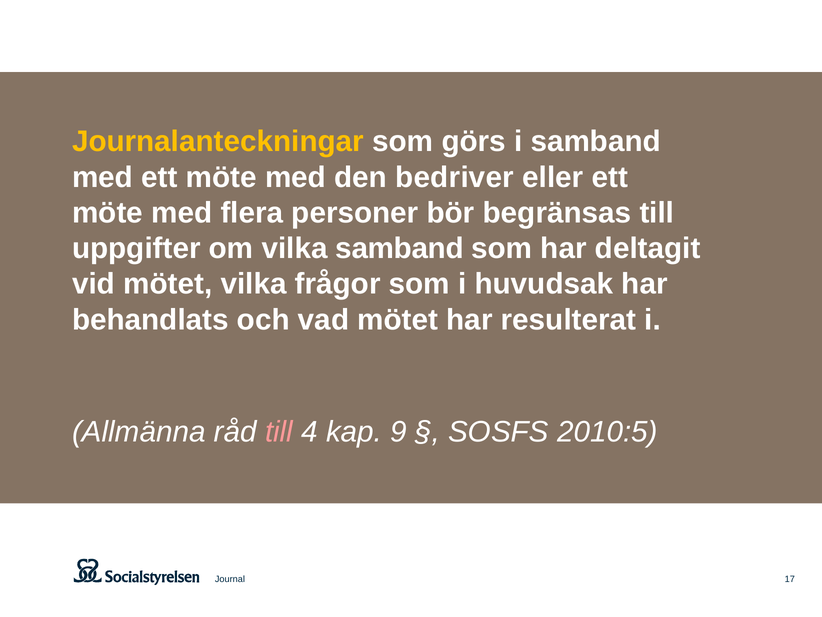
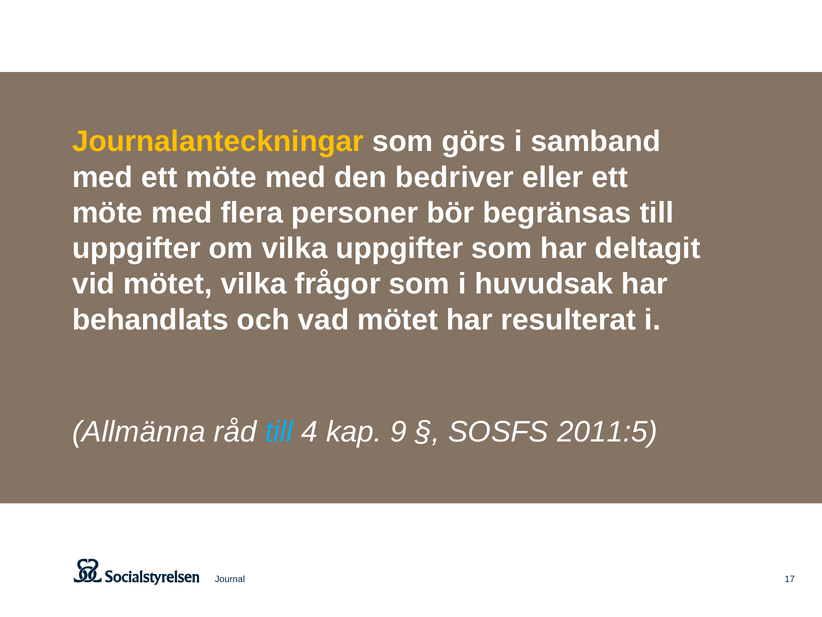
vilka samband: samband -> uppgifter (400, 248)
till colour: pink -> light blue (279, 432)
2010:5: 2010:5 -> 2011:5 (607, 432)
